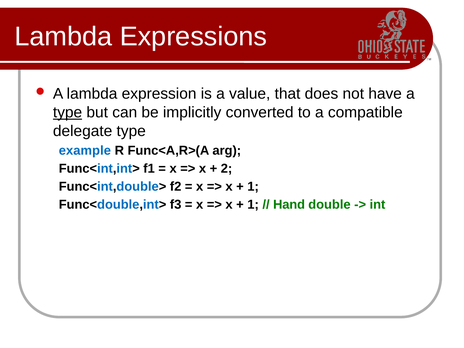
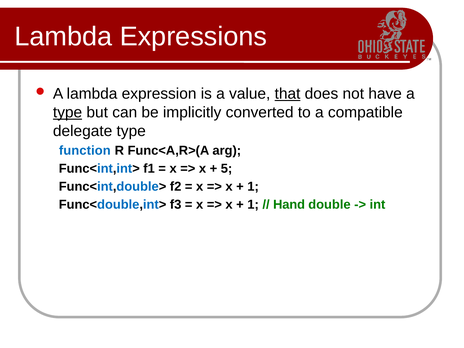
that underline: none -> present (288, 94)
example: example -> function (85, 150)
2: 2 -> 5 (227, 168)
